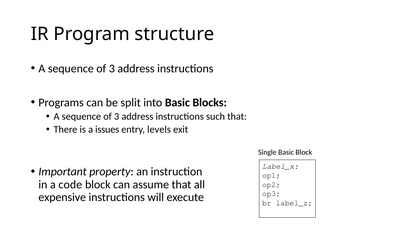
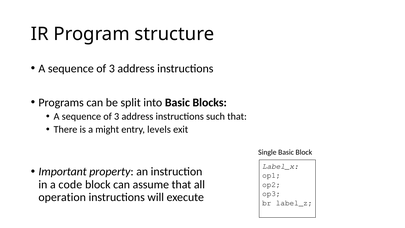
issues: issues -> might (107, 129)
expensive: expensive -> operation (62, 197)
